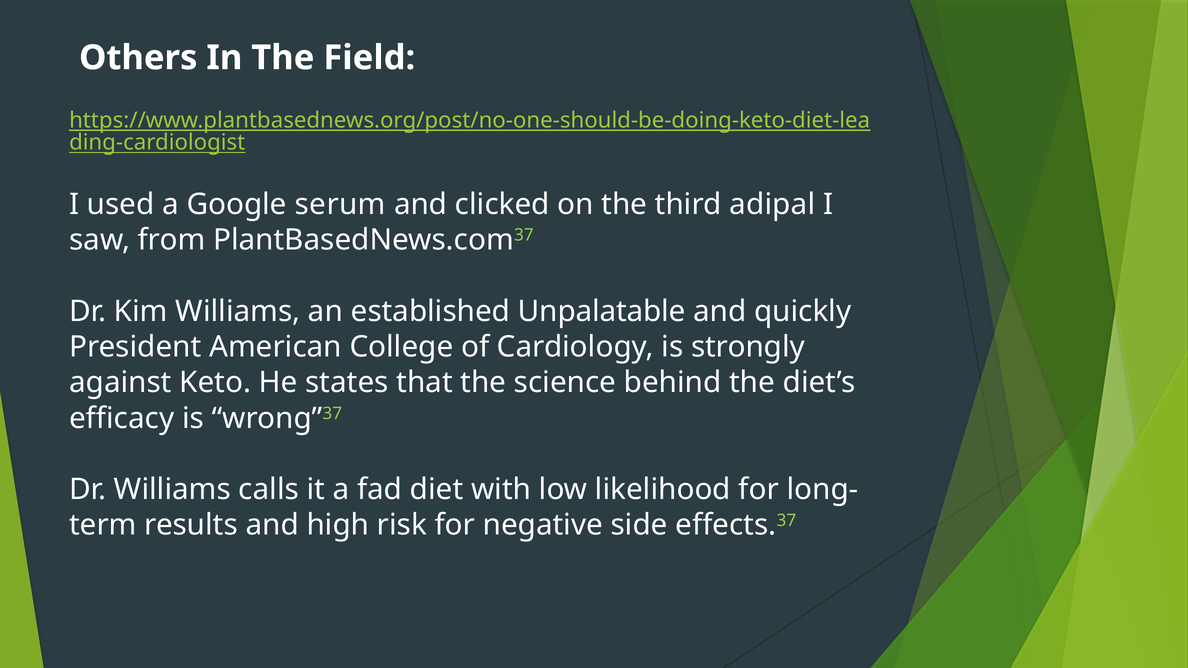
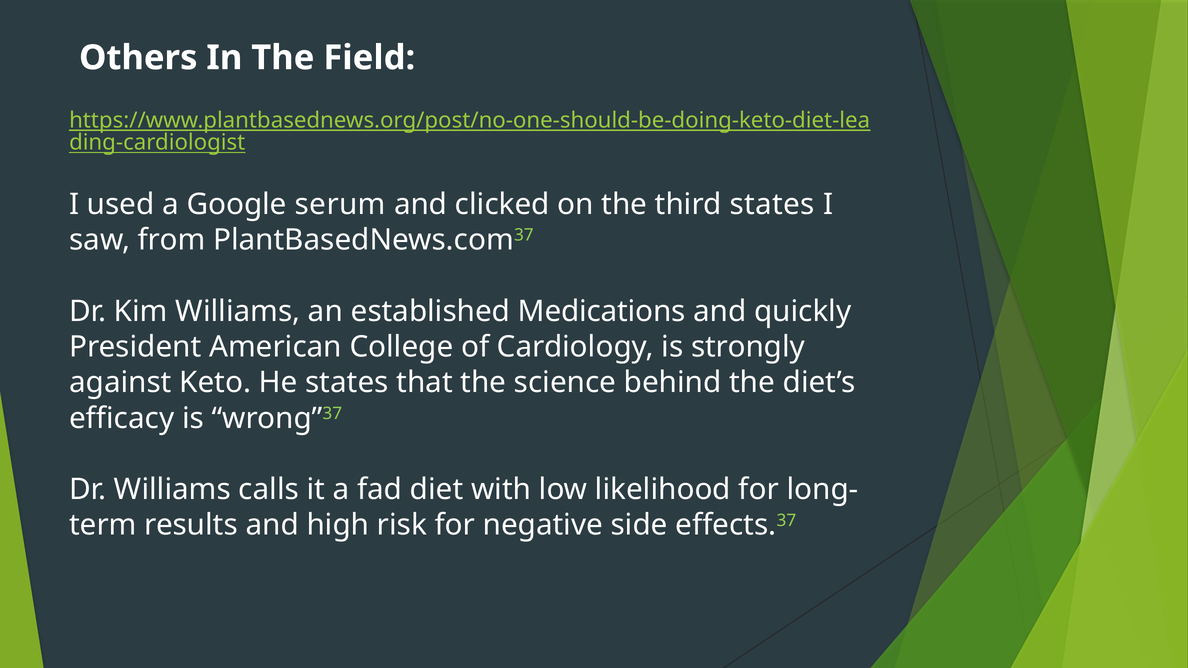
third adipal: adipal -> states (772, 205)
Unpalatable: Unpalatable -> Medications (602, 311)
